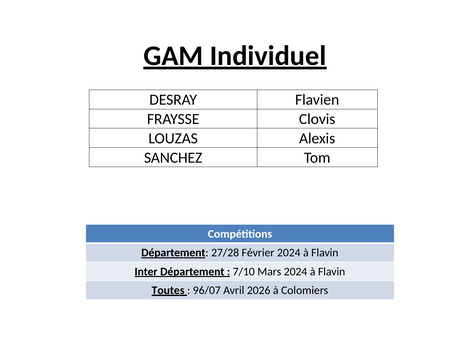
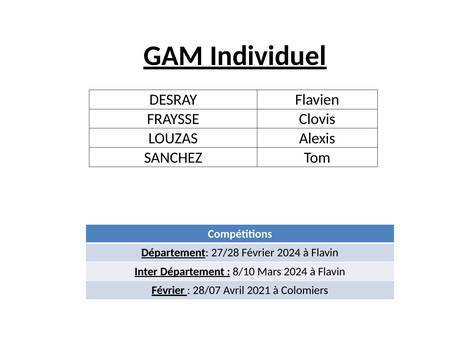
7/10: 7/10 -> 8/10 (244, 272)
Toutes: Toutes -> Février (168, 291)
96/07: 96/07 -> 28/07 (207, 291)
2026: 2026 -> 2021 (259, 291)
